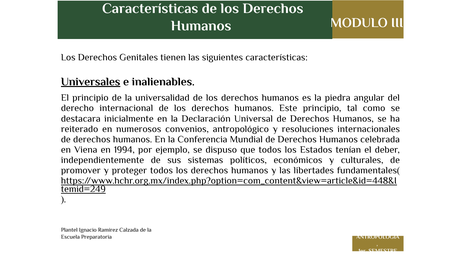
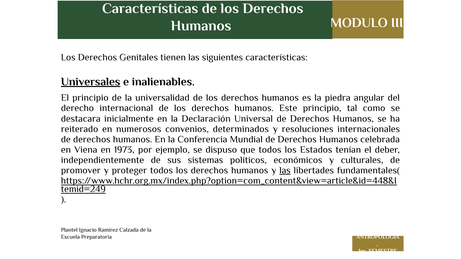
antropológico: antropológico -> determinados (241, 129)
1994: 1994 -> 1973 (124, 150)
las underline: none -> present (285, 171)
